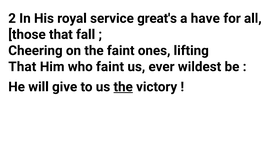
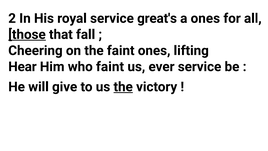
a have: have -> ones (205, 18)
those underline: none -> present (27, 34)
That: That -> Hear (22, 67)
ever wildest: wildest -> service (200, 67)
